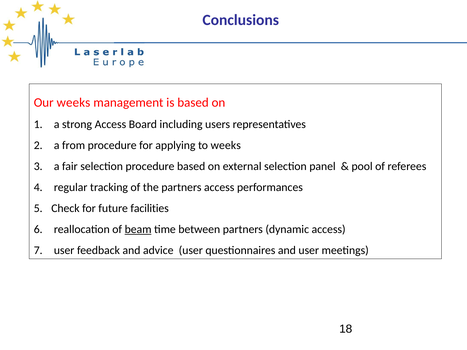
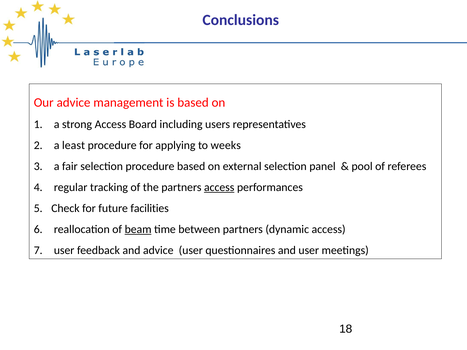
Our weeks: weeks -> advice (74, 103)
from: from -> least (74, 145)
access underline: none -> present (219, 187)
